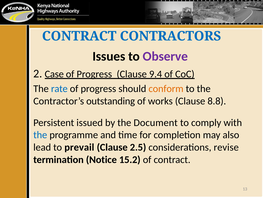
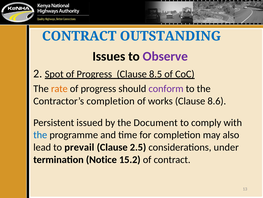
CONTRACTORS: CONTRACTORS -> OUTSTANDING (170, 36)
Case: Case -> Spot (54, 74)
9.4: 9.4 -> 8.5 (156, 74)
rate colour: blue -> orange (59, 88)
conform colour: orange -> purple (166, 88)
Contractor’s outstanding: outstanding -> completion (111, 101)
8.8: 8.8 -> 8.6 (217, 101)
revise: revise -> under (226, 147)
